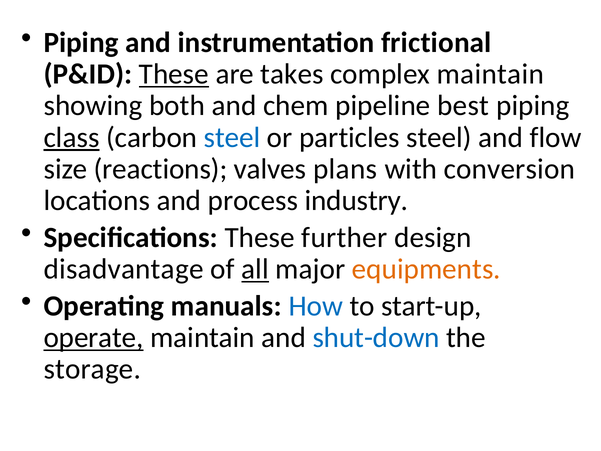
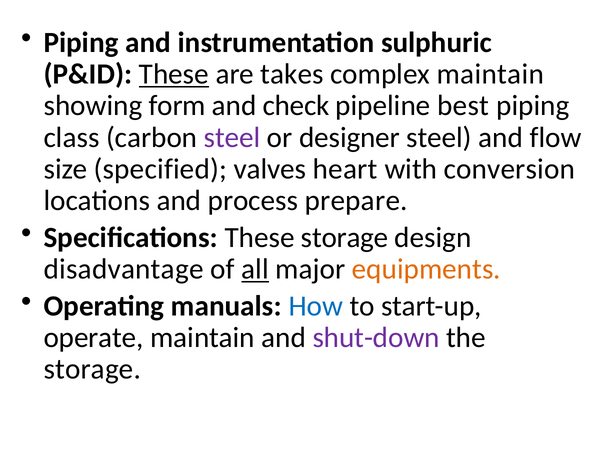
frictional: frictional -> sulphuric (436, 43)
both: both -> form (177, 106)
chem: chem -> check (296, 106)
class underline: present -> none (72, 137)
steel colour: blue -> purple (232, 137)
particles: particles -> designer (350, 137)
reactions: reactions -> specified (160, 169)
plans: plans -> heart (345, 169)
industry: industry -> prepare (356, 200)
These further: further -> storage (345, 237)
operate underline: present -> none (94, 337)
shut-down colour: blue -> purple (376, 337)
